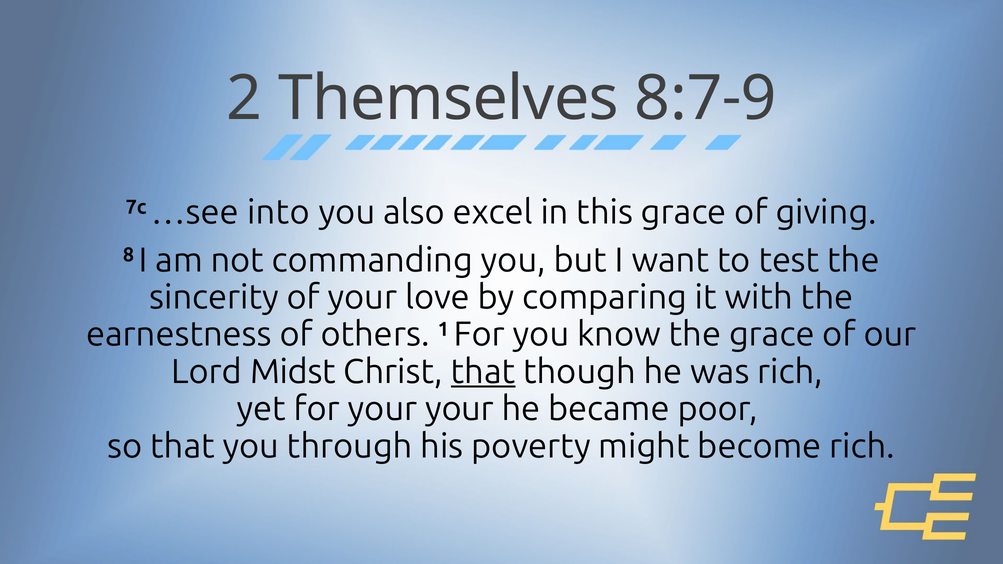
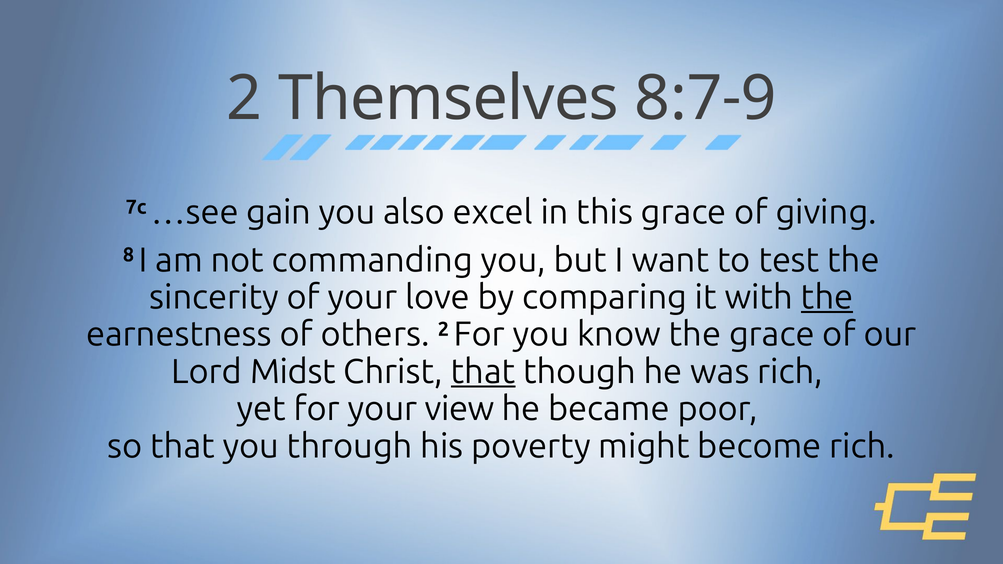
into: into -> gain (279, 213)
the underline: none -> present (827, 297)
others 1: 1 -> 2 (443, 329)
your your: your -> view (460, 409)
